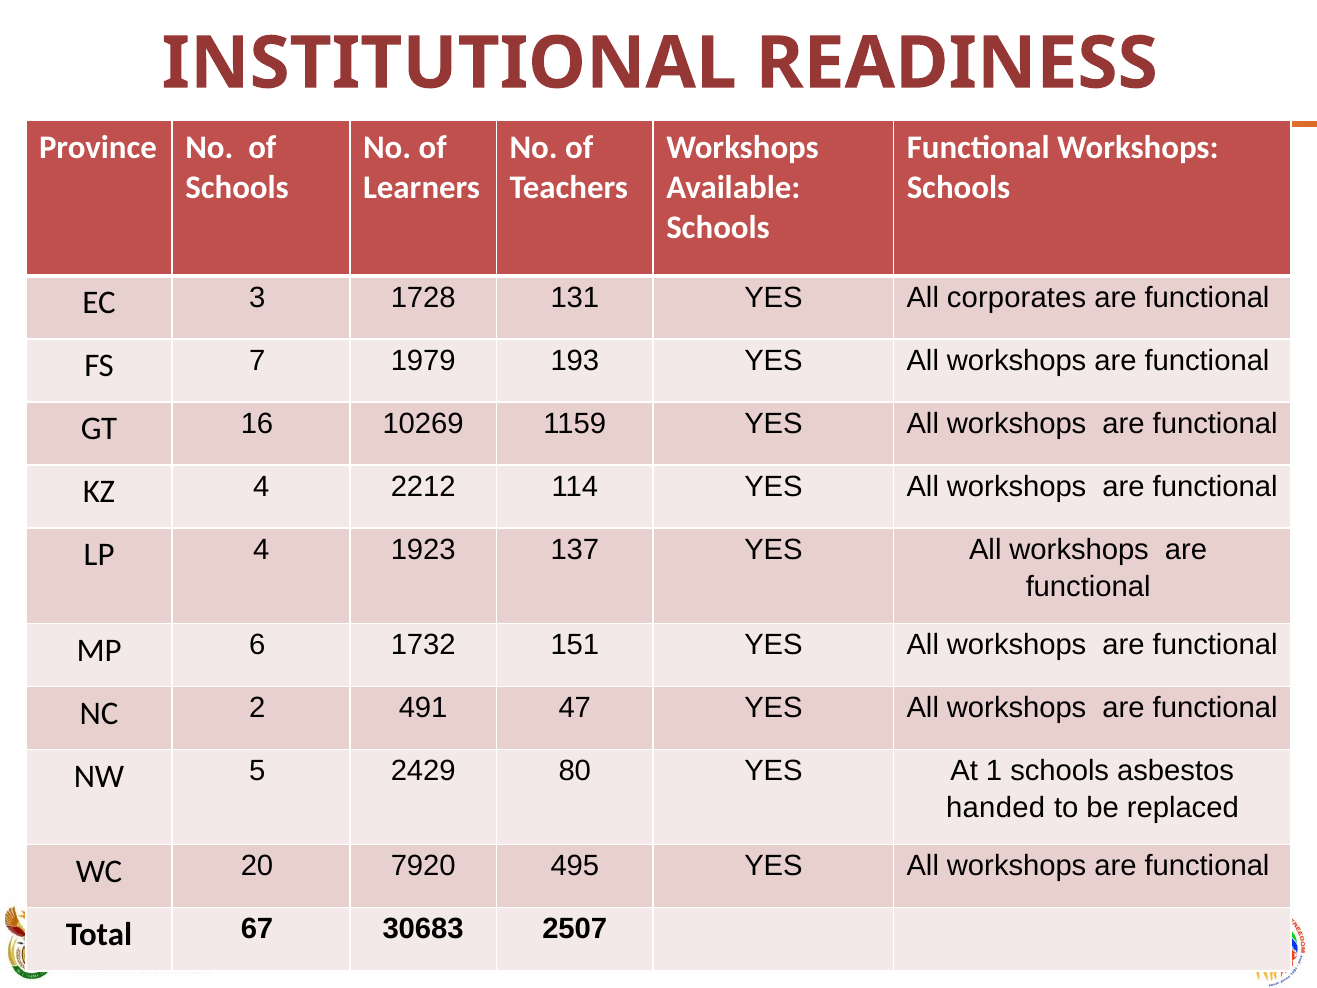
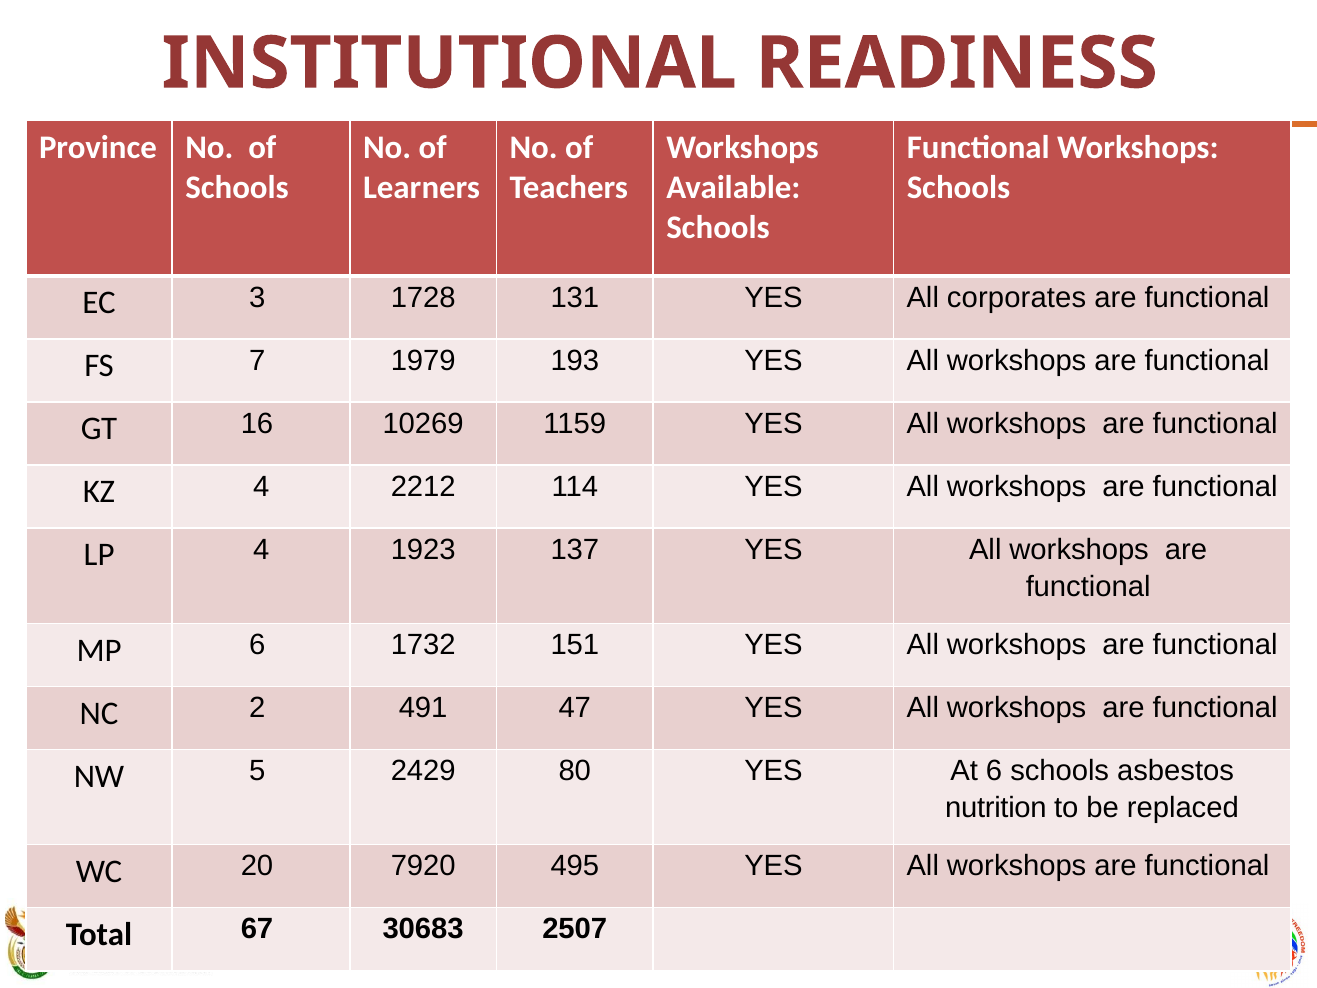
At 1: 1 -> 6 (994, 771)
handed: handed -> nutrition (996, 808)
